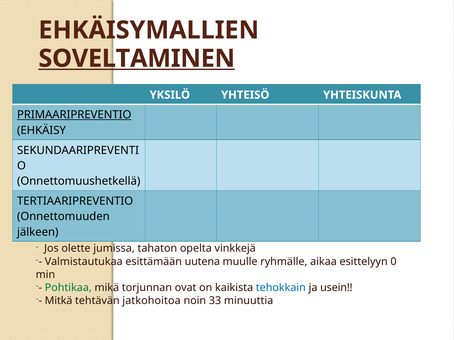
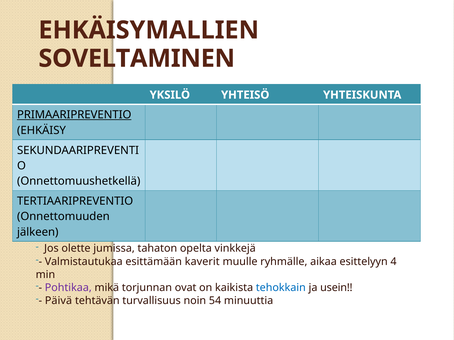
SOVELTAMINEN underline: present -> none (137, 59)
uutena: uutena -> kaverit (202, 262)
0: 0 -> 4 (394, 262)
Pohtikaa colour: green -> purple (68, 288)
Mitkä: Mitkä -> Päivä (58, 301)
jatkohoitoa: jatkohoitoa -> turvallisuus (152, 301)
33: 33 -> 54 (215, 301)
